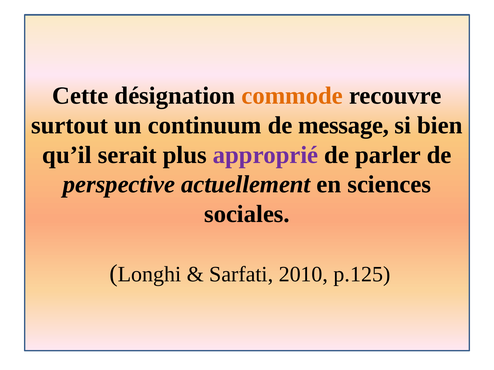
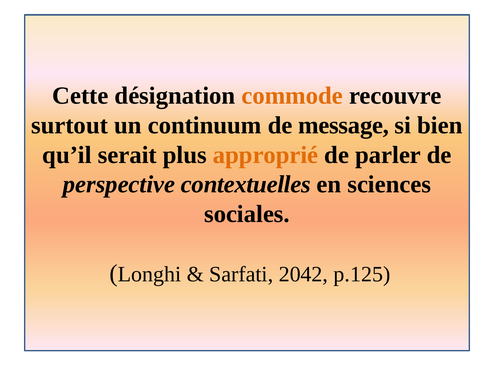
approprié colour: purple -> orange (266, 155)
actuellement: actuellement -> contextuelles (246, 185)
2010: 2010 -> 2042 (303, 275)
